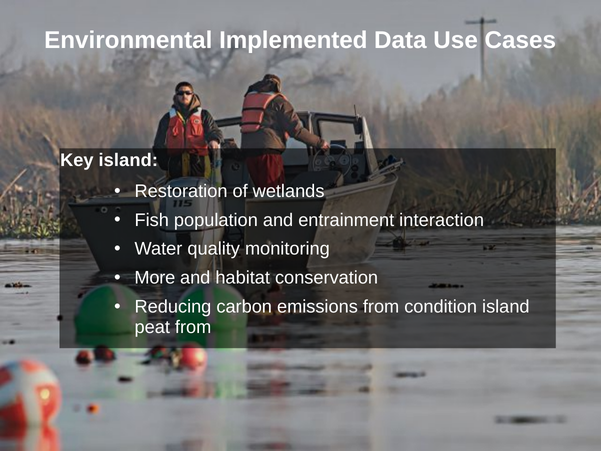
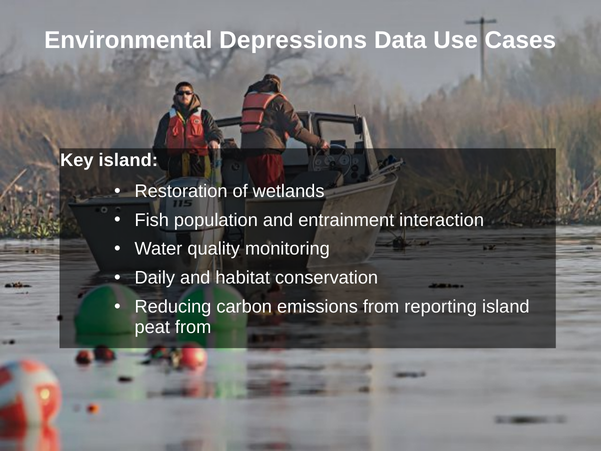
Implemented: Implemented -> Depressions (293, 40)
More: More -> Daily (155, 278)
condition: condition -> reporting (441, 307)
